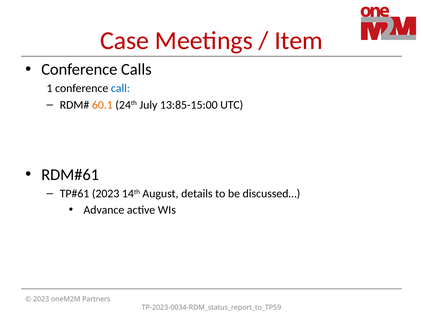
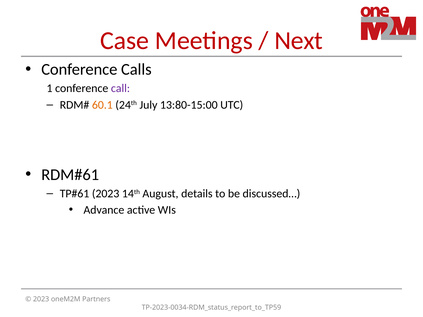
Item: Item -> Next (299, 41)
call colour: blue -> purple (120, 88)
13:85-15:00: 13:85-15:00 -> 13:80-15:00 (189, 105)
